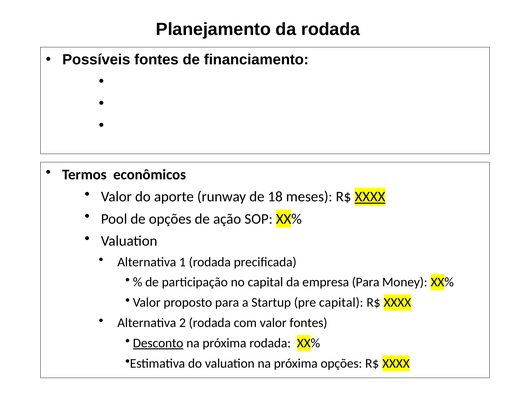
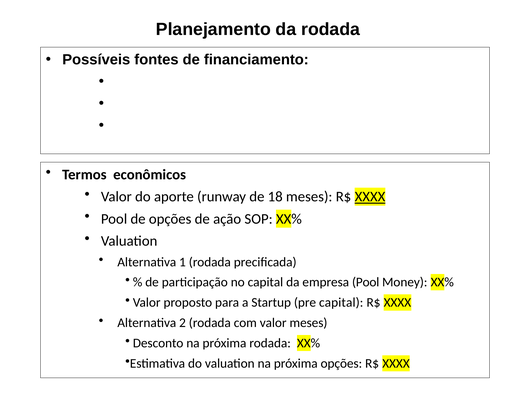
empresa Para: Para -> Pool (366, 283)
valor fontes: fontes -> meses (308, 323)
Desconto underline: present -> none (158, 344)
